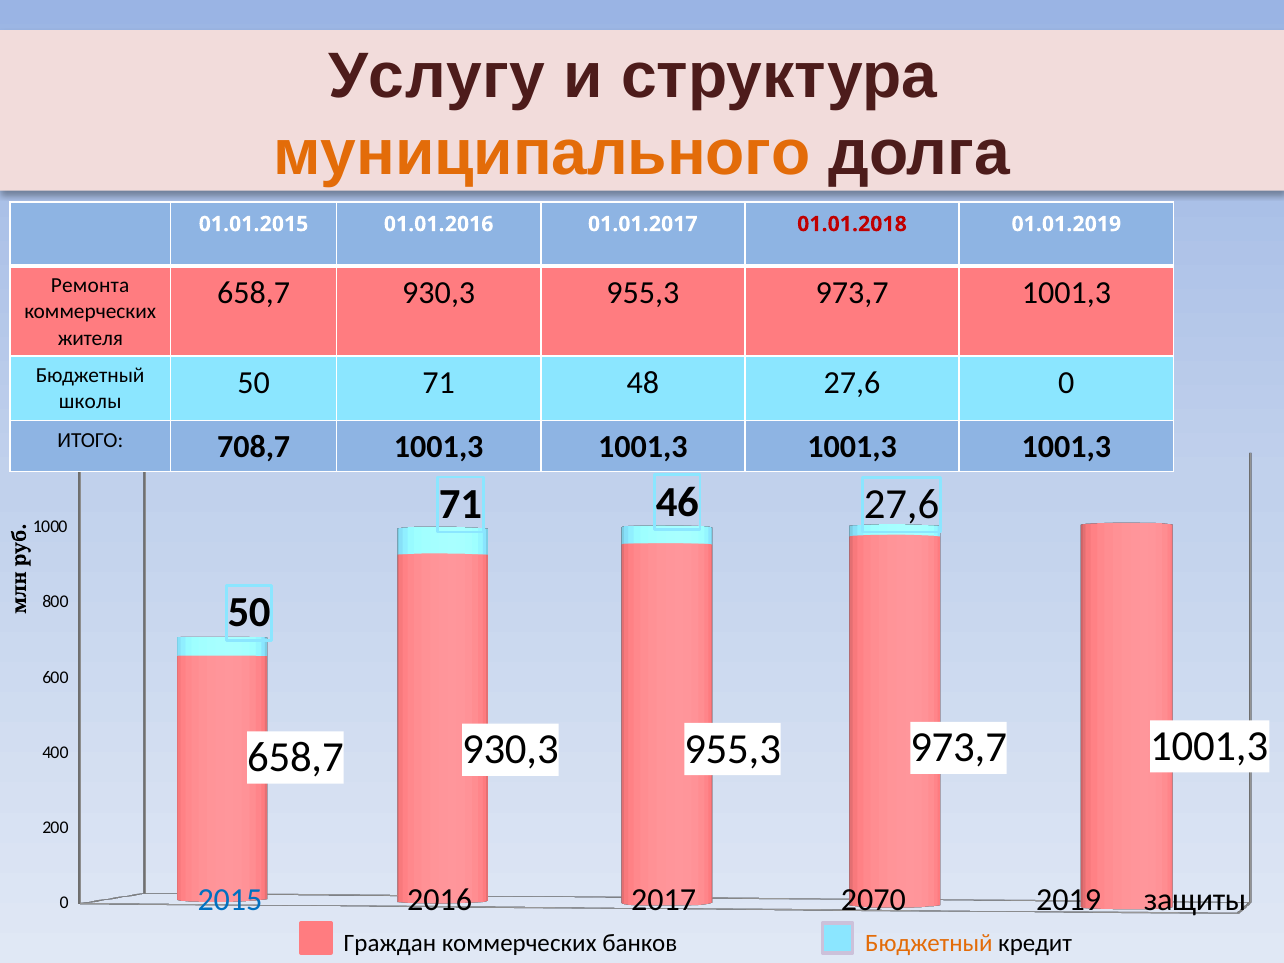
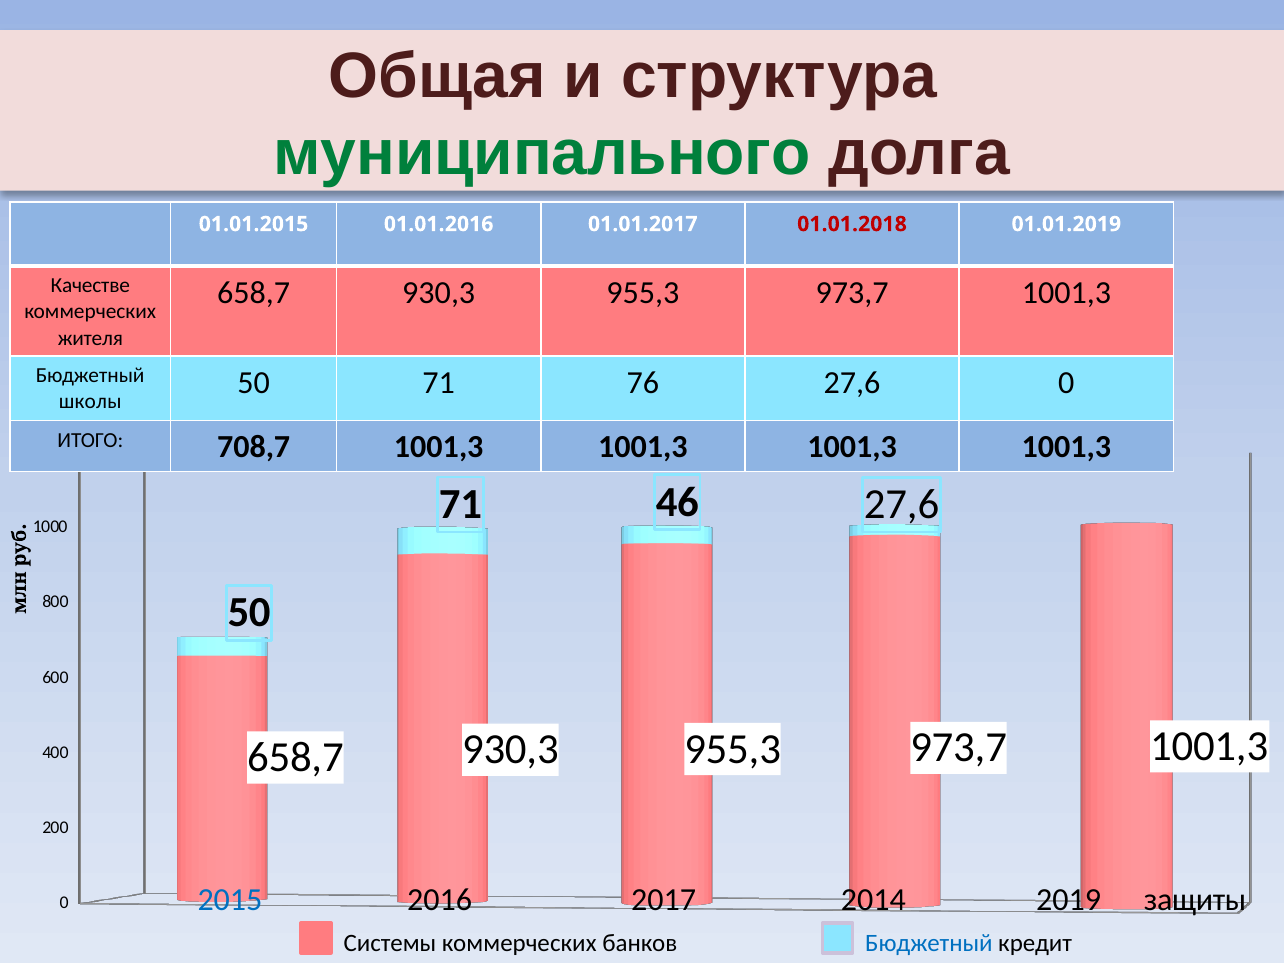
Услугу: Услугу -> Общая (437, 76)
муниципального colour: orange -> green (542, 153)
Ремонта: Ремонта -> Качестве (90, 286)
48: 48 -> 76 (643, 382)
2070: 2070 -> 2014 (873, 900)
Граждан: Граждан -> Системы (390, 943)
Бюджетный colour: orange -> blue (929, 943)
